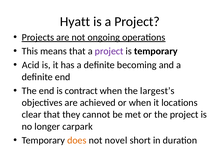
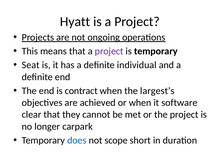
Acid: Acid -> Seat (31, 65)
becoming: becoming -> individual (137, 65)
locations: locations -> software (179, 103)
does colour: orange -> blue (77, 140)
novel: novel -> scope (116, 140)
